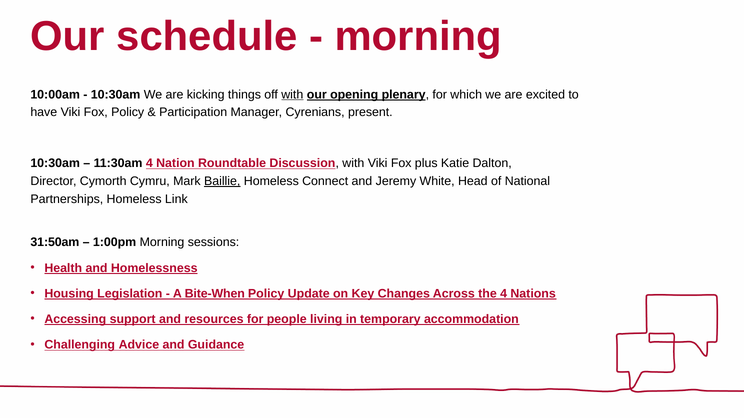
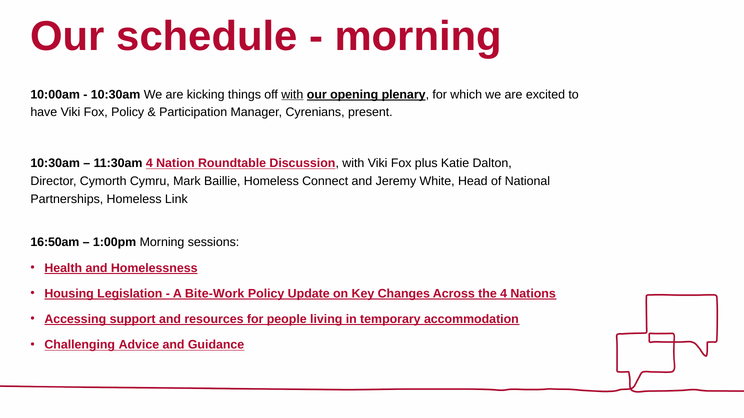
Baillie underline: present -> none (222, 181)
31:50am: 31:50am -> 16:50am (55, 243)
Bite-When: Bite-When -> Bite-Work (215, 294)
